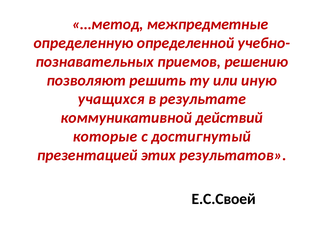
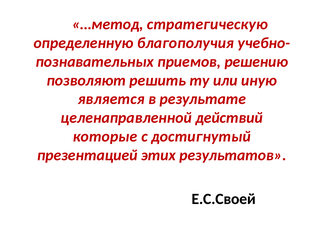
межпредметные: межпредметные -> стратегическую (207, 24)
определенной: определенной -> благополучия (186, 43)
учащихся: учащихся -> является (111, 99)
коммуникативной: коммуникативной -> целенаправленной (126, 118)
